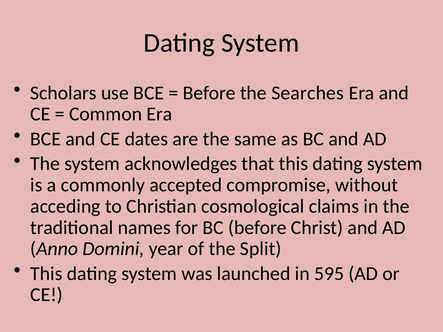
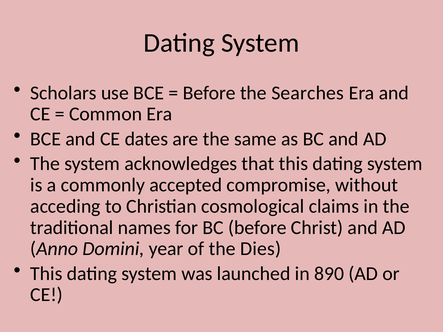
Split: Split -> Dies (261, 249)
595: 595 -> 890 (329, 274)
